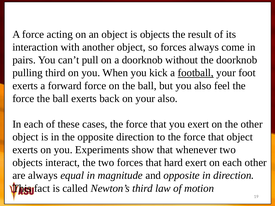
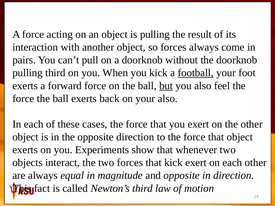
is objects: objects -> pulling (155, 34)
but underline: none -> present (166, 86)
that hard: hard -> kick (173, 163)
